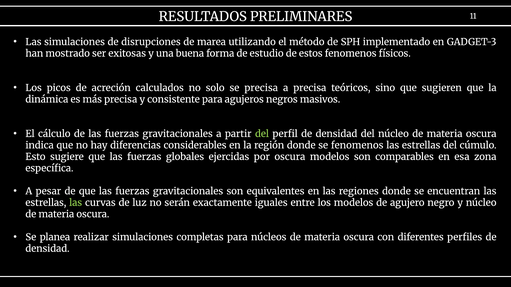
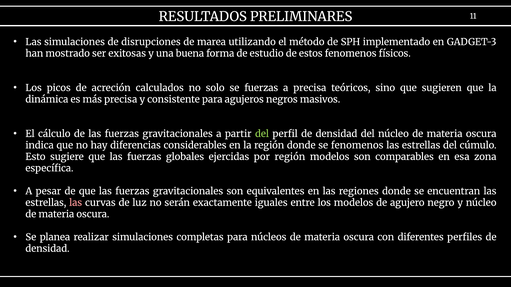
se precisa: precisa -> fuerzas (261, 88)
por oscura: oscura -> región (290, 157)
las colour: light green -> pink (76, 203)
